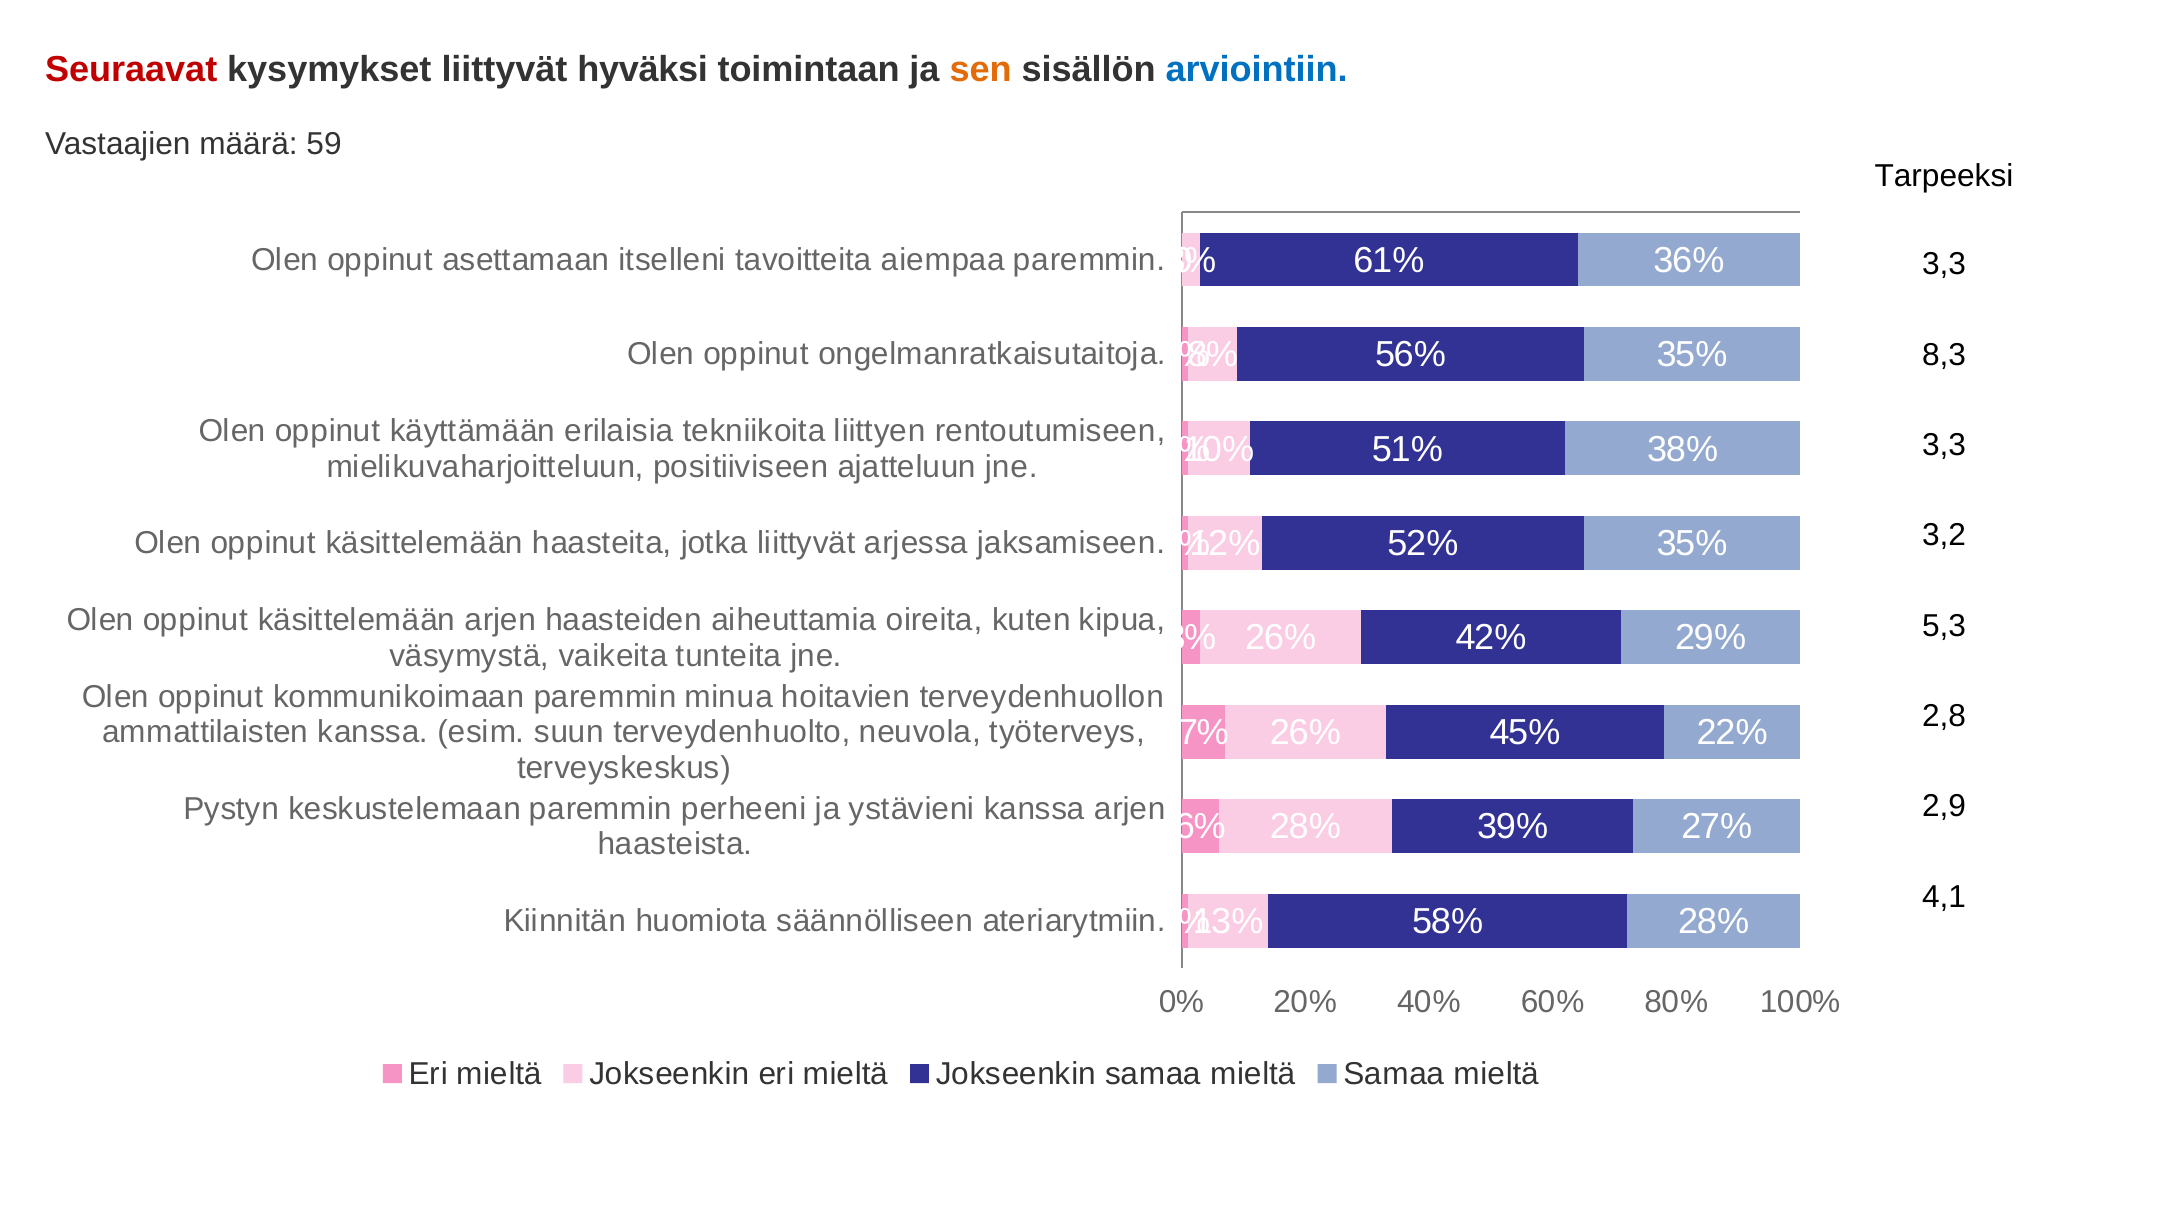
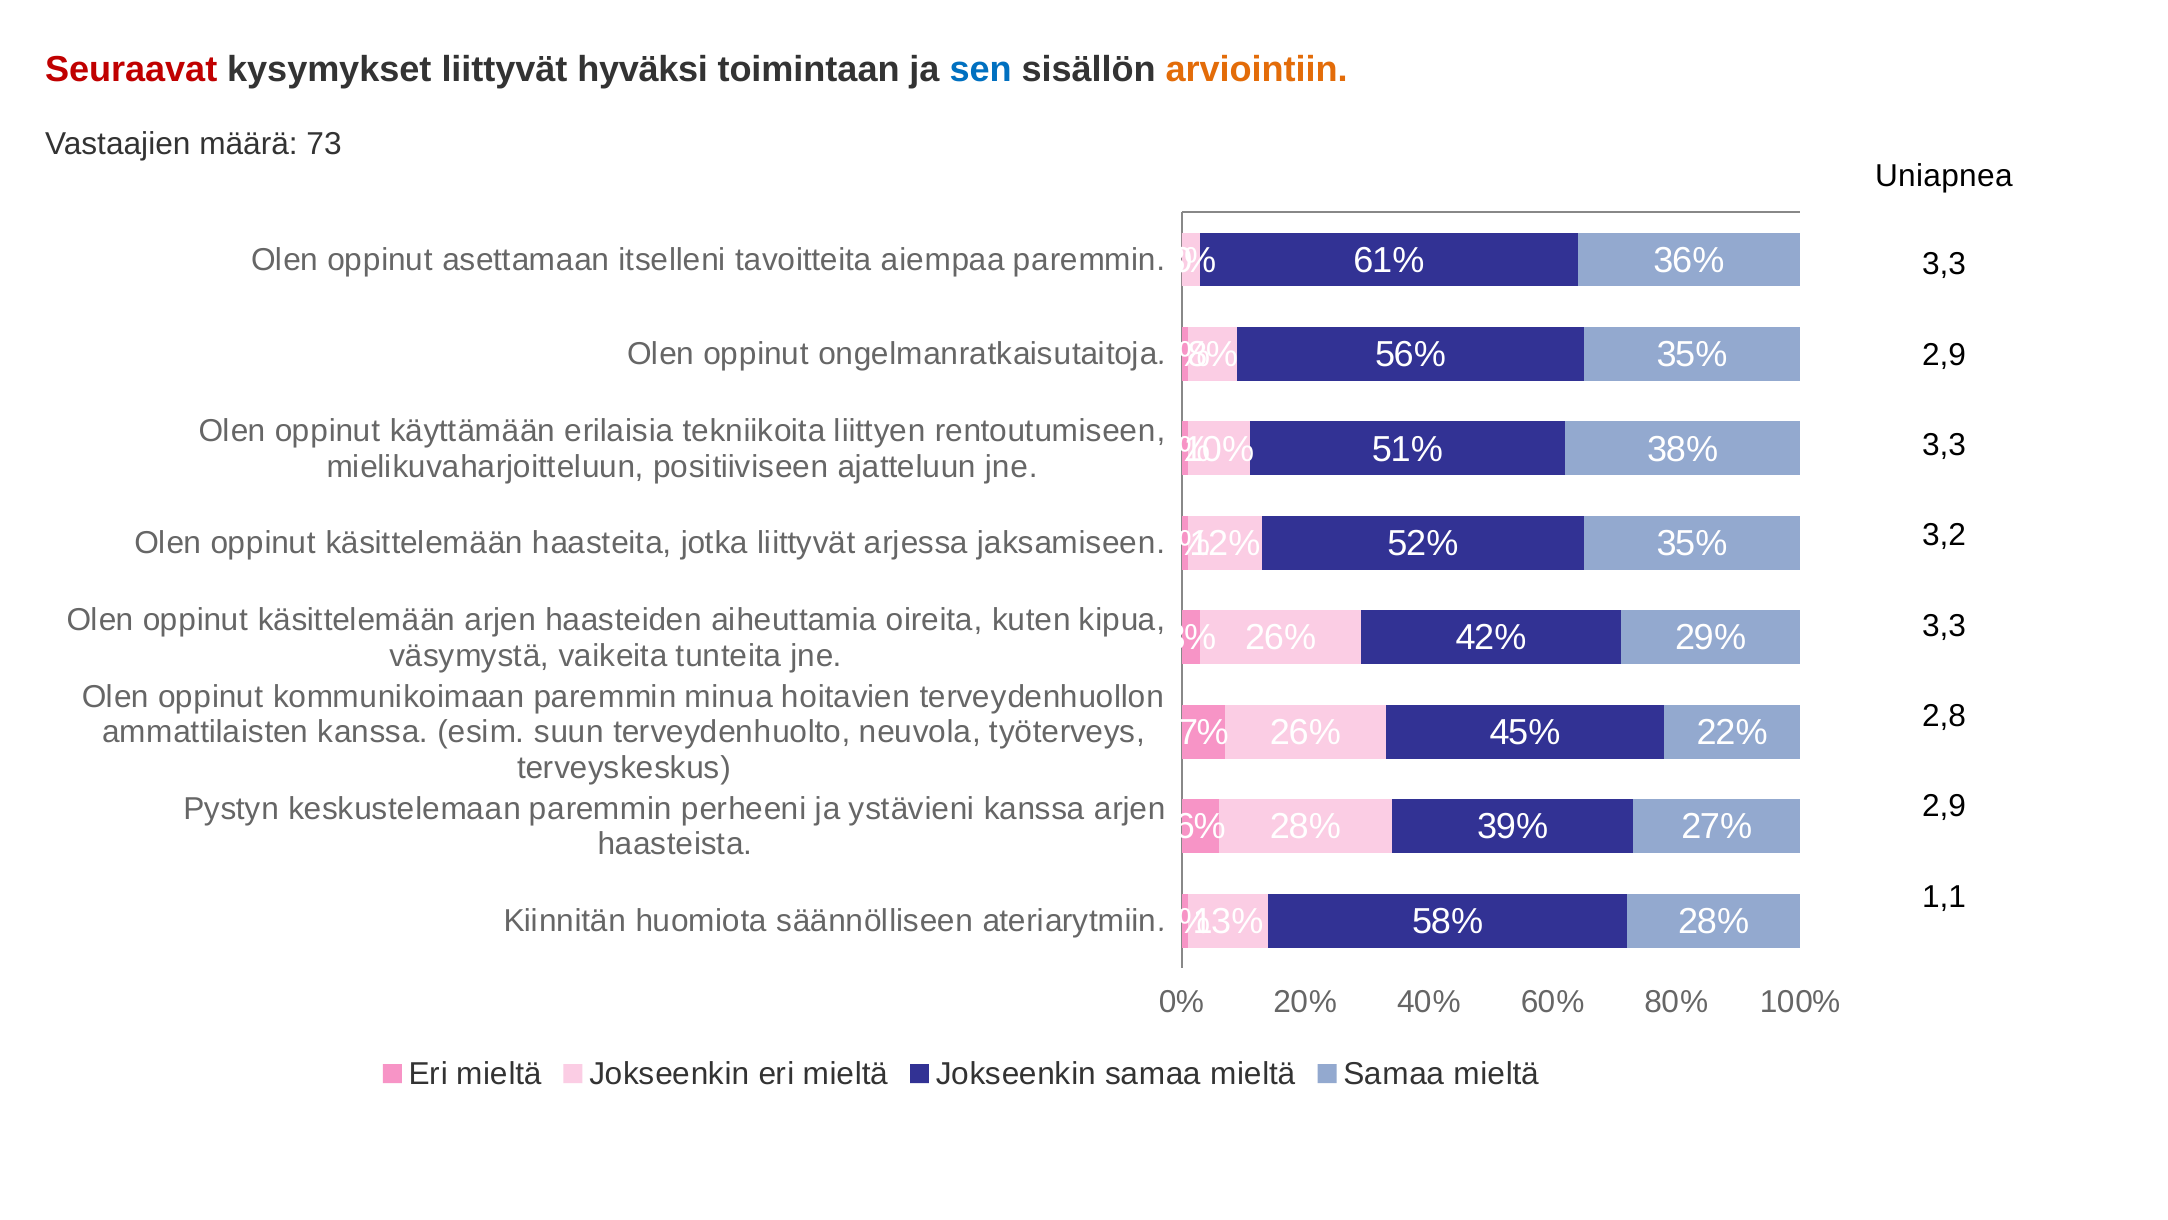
sen colour: orange -> blue (981, 69)
arviointiin colour: blue -> orange (1257, 69)
59: 59 -> 73 (324, 144)
Tarpeeksi: Tarpeeksi -> Uniapnea (1944, 176)
8,3: 8,3 -> 2,9 (1944, 355)
5,3: 5,3 -> 3,3 (1944, 625)
4,1: 4,1 -> 1,1 (1944, 896)
